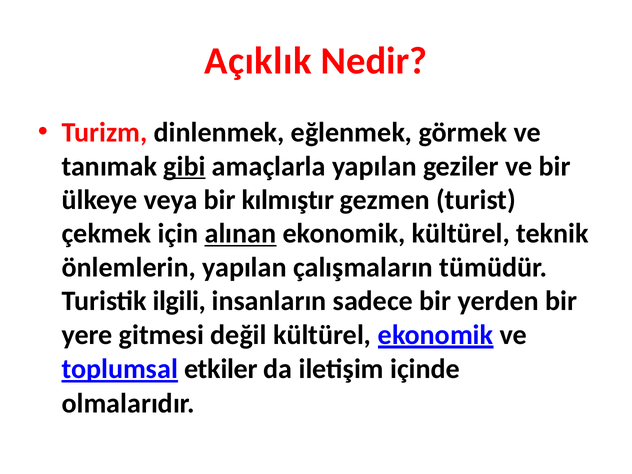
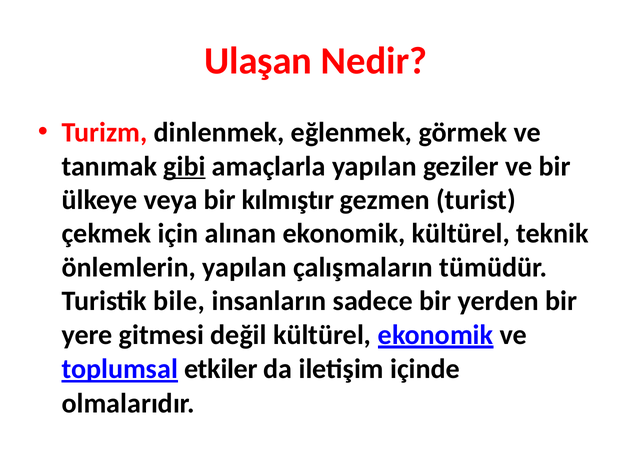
Açıklık: Açıklık -> Ulaşan (258, 61)
alınan underline: present -> none (241, 234)
ilgili: ilgili -> bile (179, 301)
